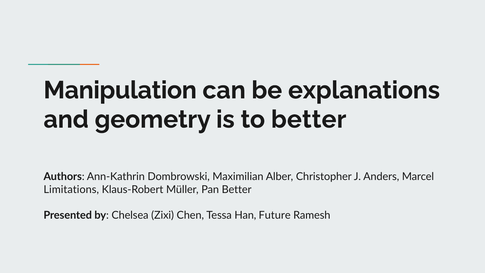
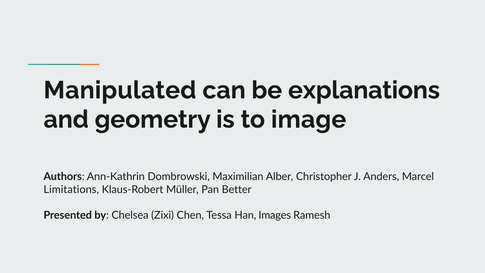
Manipulation: Manipulation -> Manipulated (120, 90)
to better: better -> image (309, 119)
Future: Future -> Images (275, 215)
